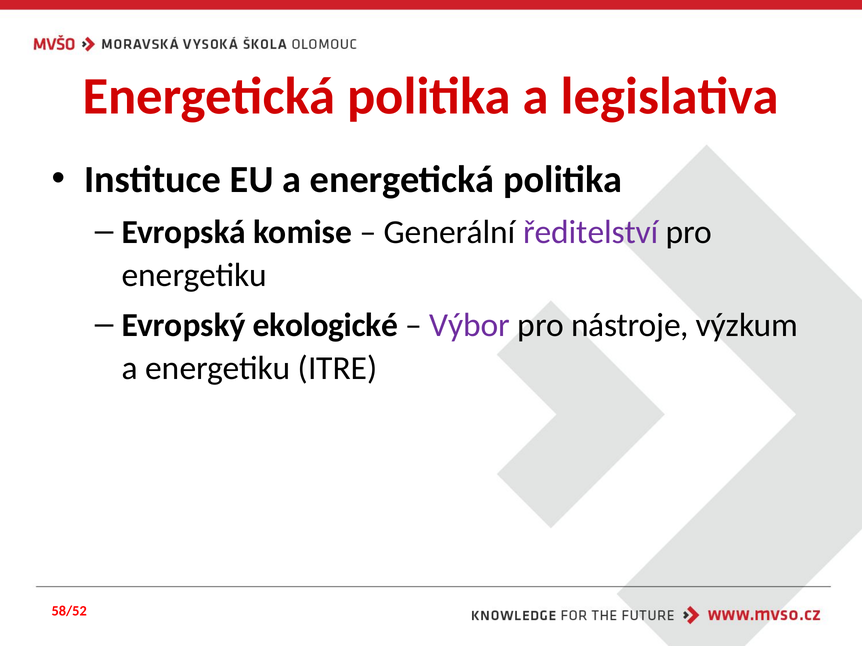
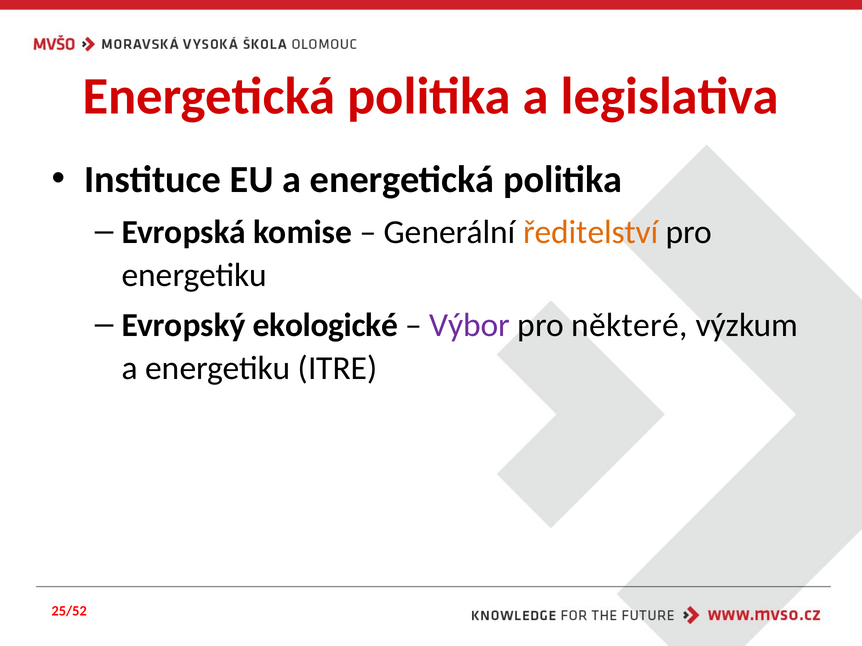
ředitelství colour: purple -> orange (591, 232)
nástroje: nástroje -> některé (630, 325)
58/52: 58/52 -> 25/52 (69, 612)
